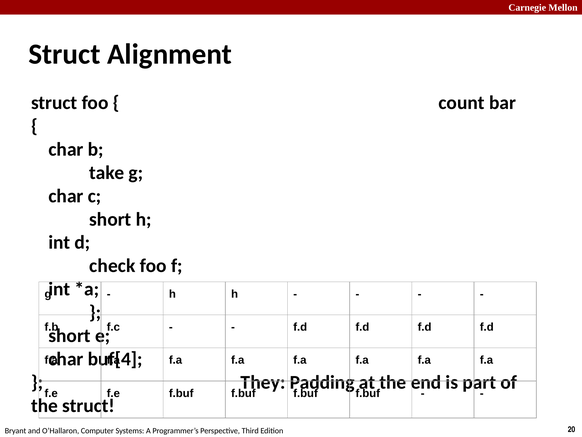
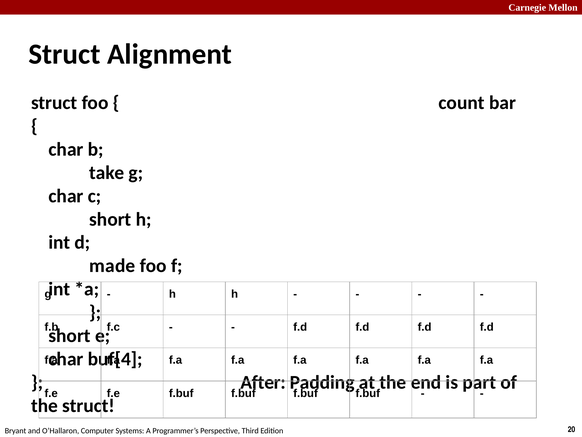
check: check -> made (112, 266)
They: They -> After (263, 382)
